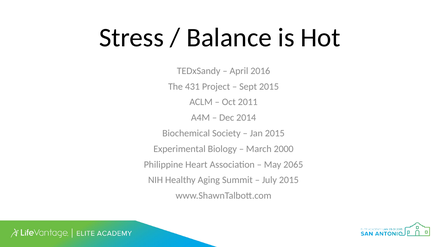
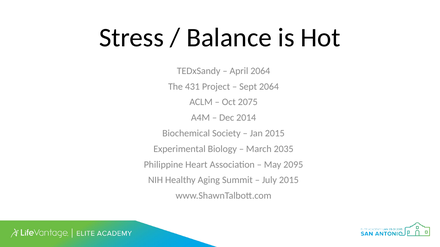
April 2016: 2016 -> 2064 (260, 71)
Sept 2015: 2015 -> 2064 (269, 87)
2011: 2011 -> 2075 (248, 102)
2000: 2000 -> 2035 (284, 149)
2065: 2065 -> 2095 (293, 165)
